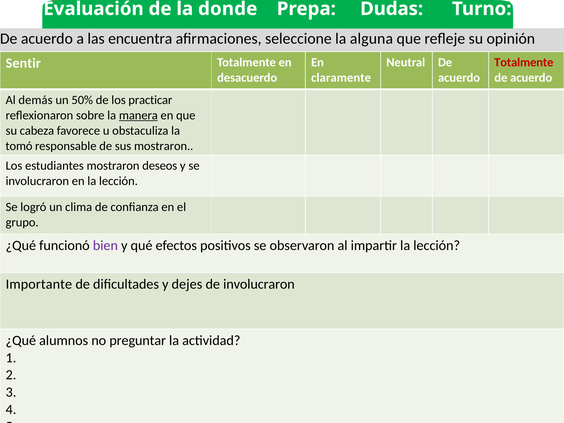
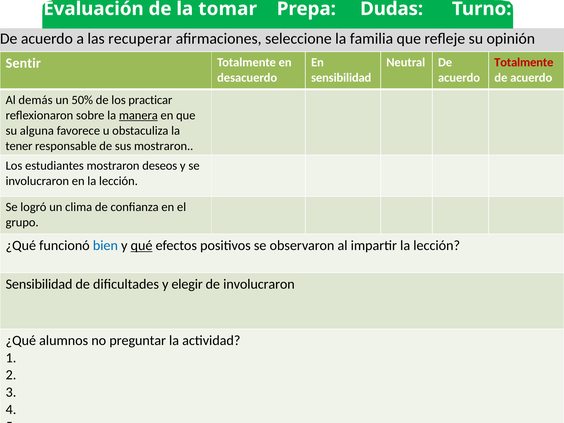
donde: donde -> tomar (228, 9)
encuentra: encuentra -> recuperar (140, 39)
alguna: alguna -> familia (372, 39)
claramente: claramente -> sensibilidad (341, 78)
cabeza: cabeza -> alguna (37, 131)
tomó: tomó -> tener (19, 146)
bien colour: purple -> blue (105, 246)
qué underline: none -> present (142, 246)
Importante: Importante -> Sensibilidad (39, 284)
dejes: dejes -> elegir (187, 284)
